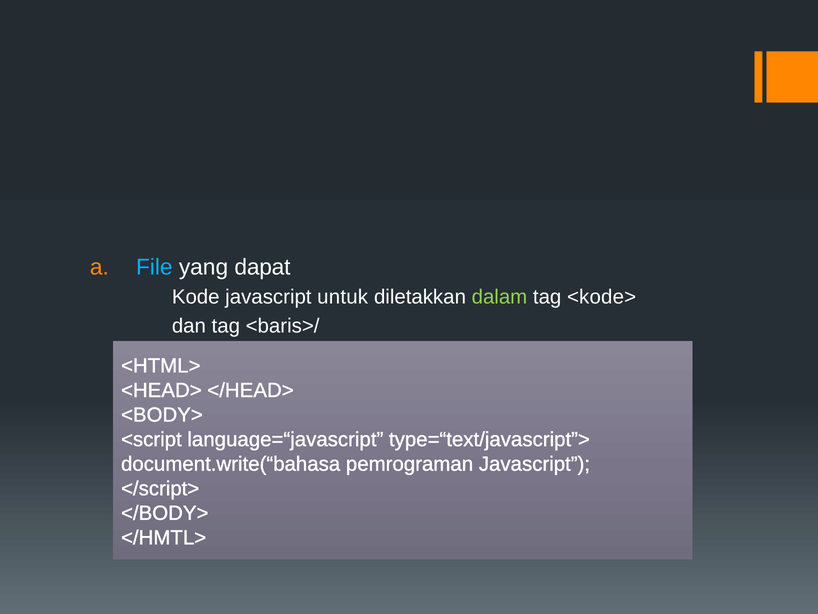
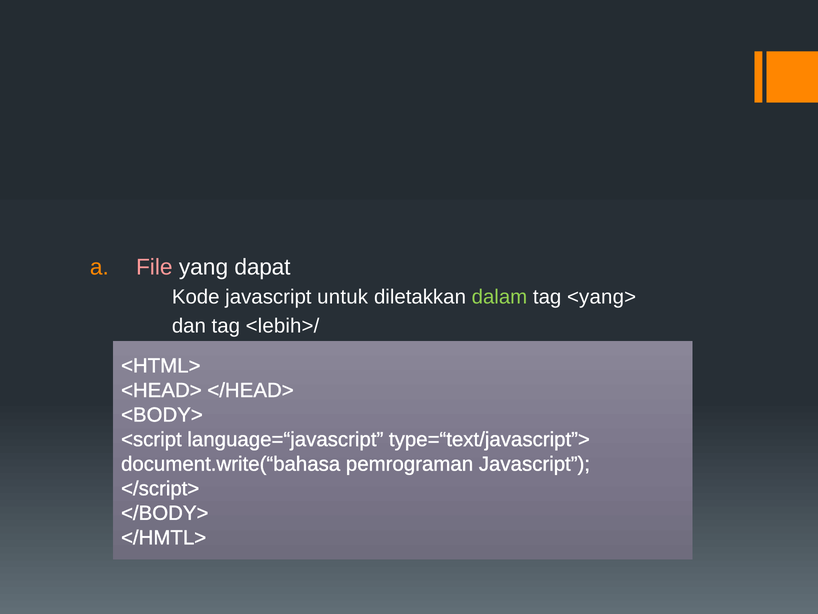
File colour: light blue -> pink (154, 267)
<kode>: <kode> -> <yang> (602, 297)
<baris>/: <baris>/ -> <lebih>/ (283, 326)
